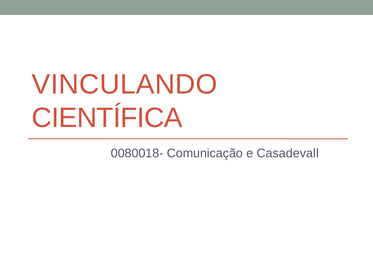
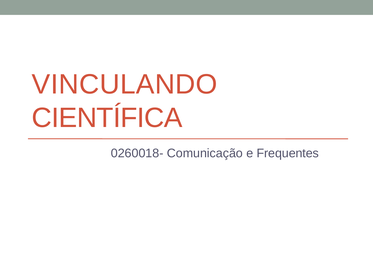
0080018-: 0080018- -> 0260018- (137, 153)
Casadevall: Casadevall -> Frequentes (288, 153)
